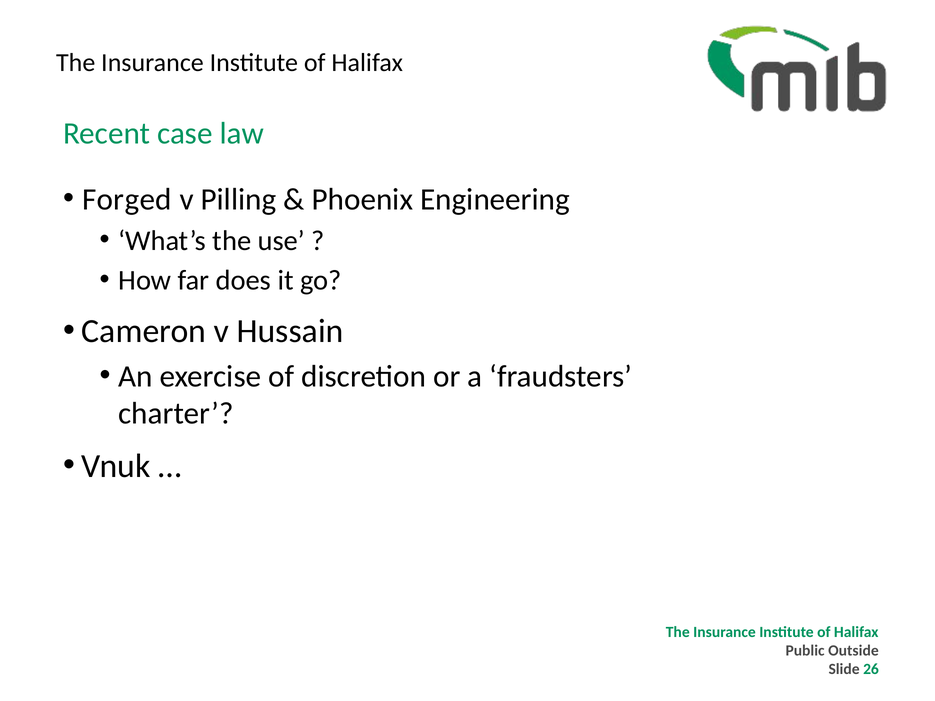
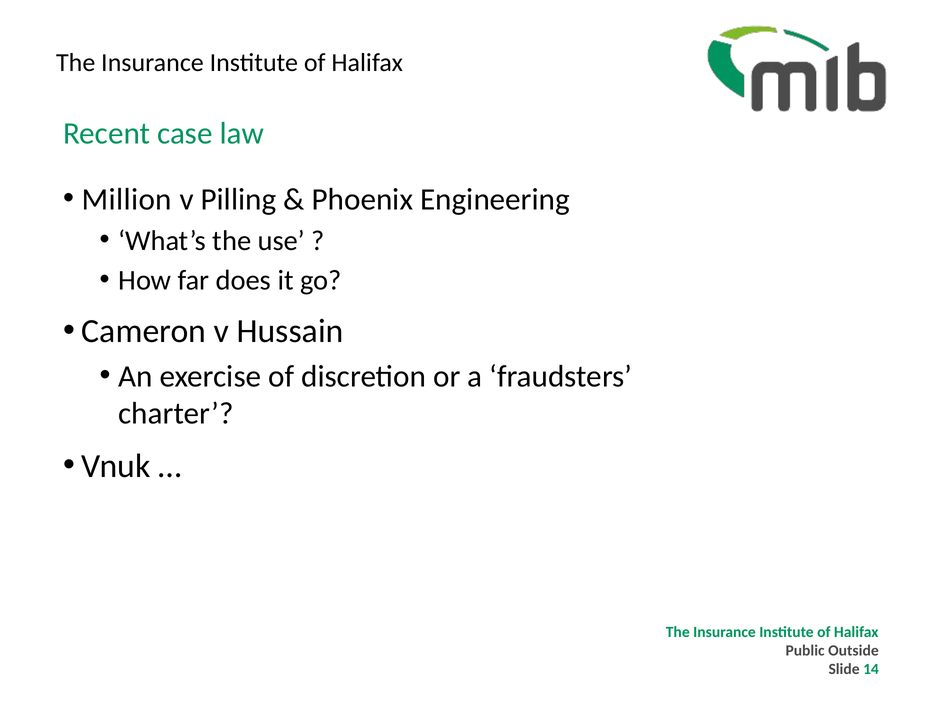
Forged: Forged -> Million (127, 199)
26: 26 -> 14 (871, 669)
